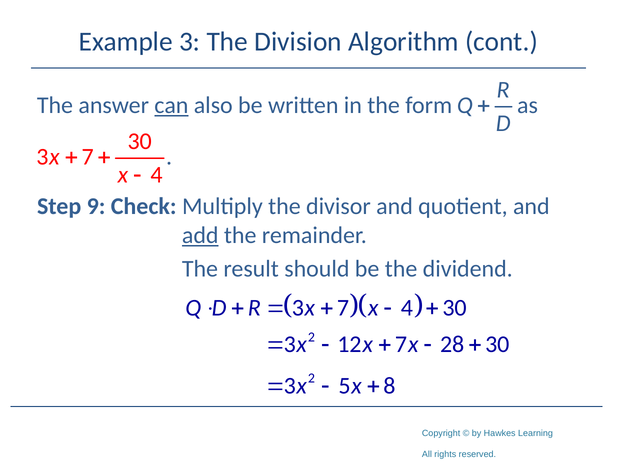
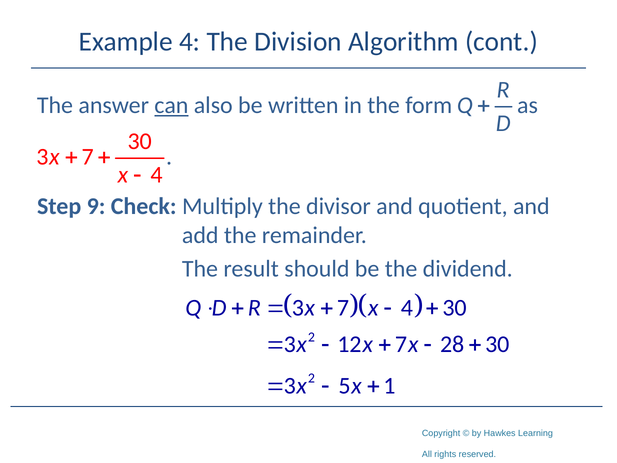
Example 3: 3 -> 4 (190, 41)
add underline: present -> none (200, 235)
8: 8 -> 1 (389, 385)
